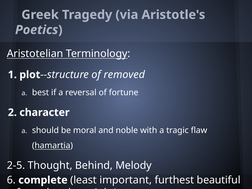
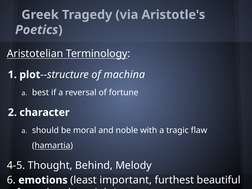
removed: removed -> machina (124, 75)
2-5: 2-5 -> 4-5 (16, 165)
complete: complete -> emotions (43, 180)
